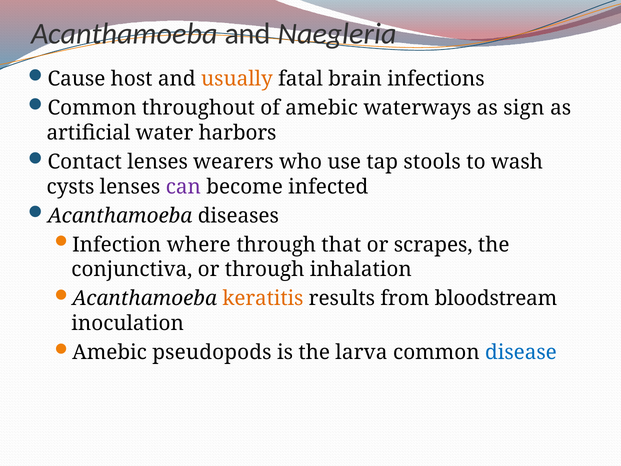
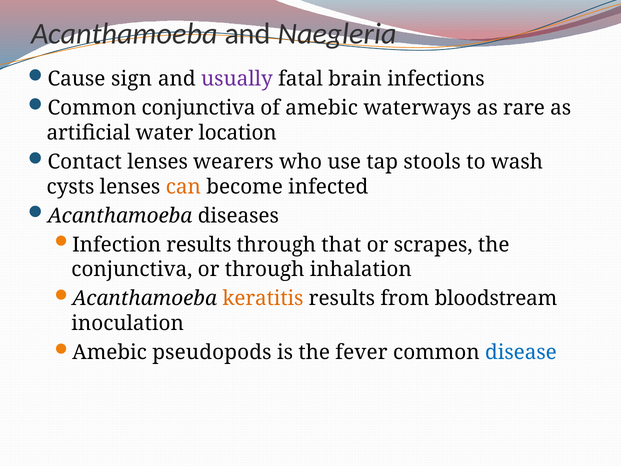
host: host -> sign (132, 79)
usually colour: orange -> purple (237, 79)
Common throughout: throughout -> conjunctiva (199, 108)
sign: sign -> rare (524, 108)
harbors: harbors -> location (238, 133)
can colour: purple -> orange (183, 187)
Infection where: where -> results (199, 245)
larva: larva -> fever (361, 352)
